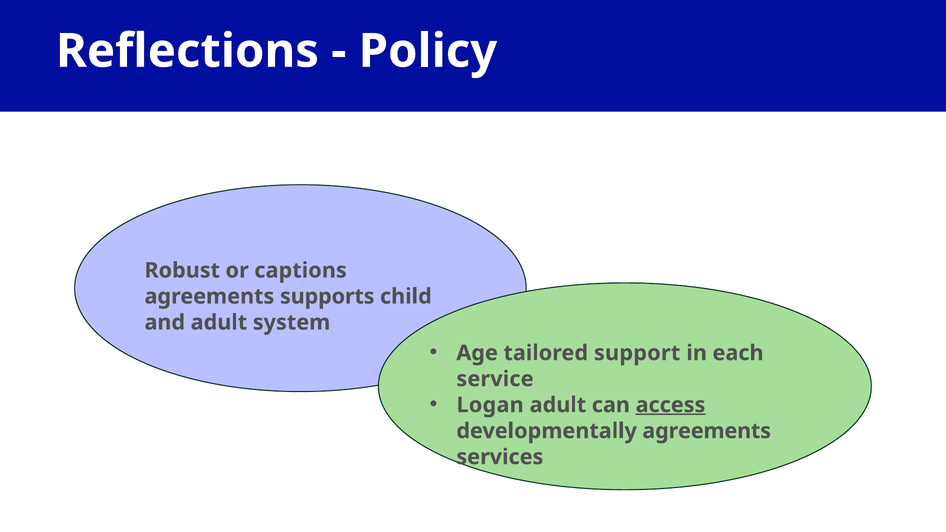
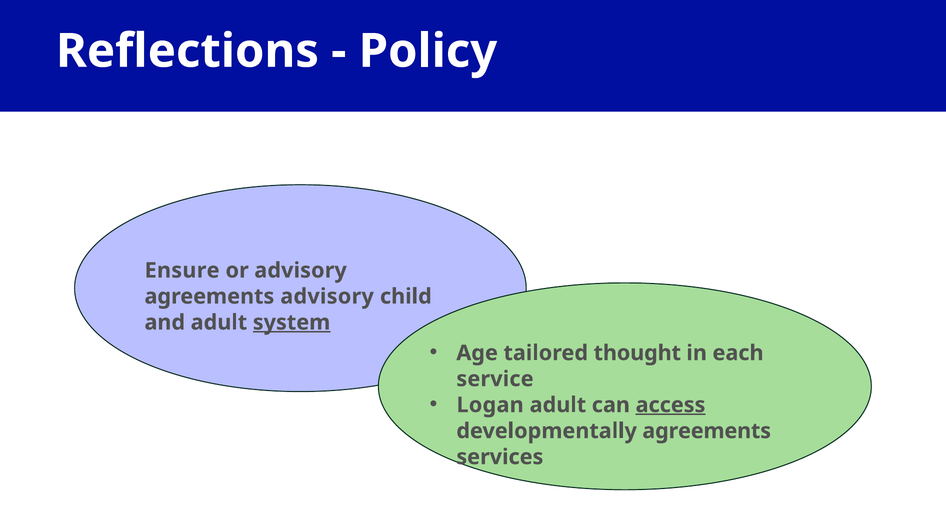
Robust: Robust -> Ensure (182, 271)
or captions: captions -> advisory (301, 271)
agreements supports: supports -> advisory (327, 297)
system underline: none -> present (292, 323)
support: support -> thought (637, 353)
